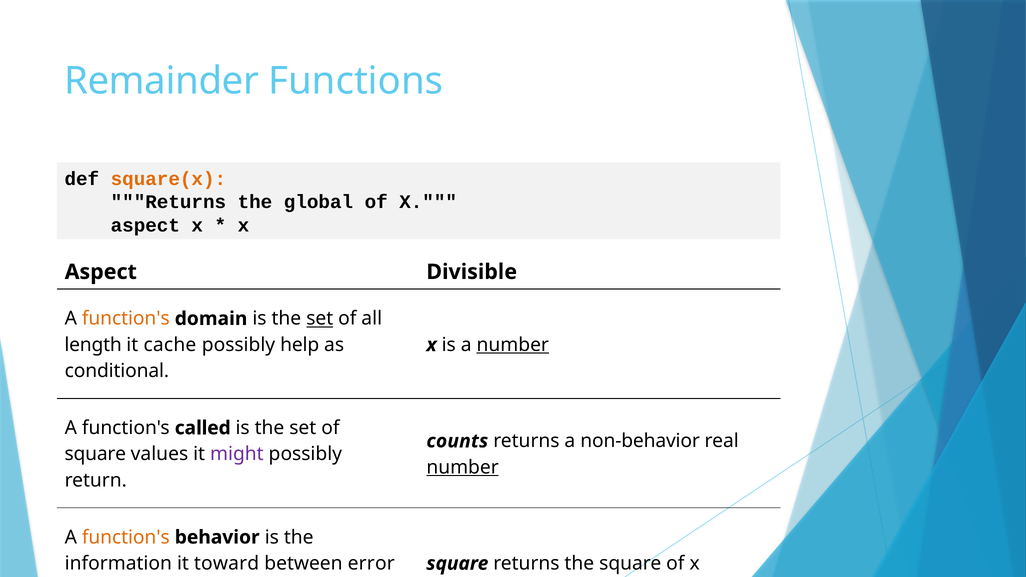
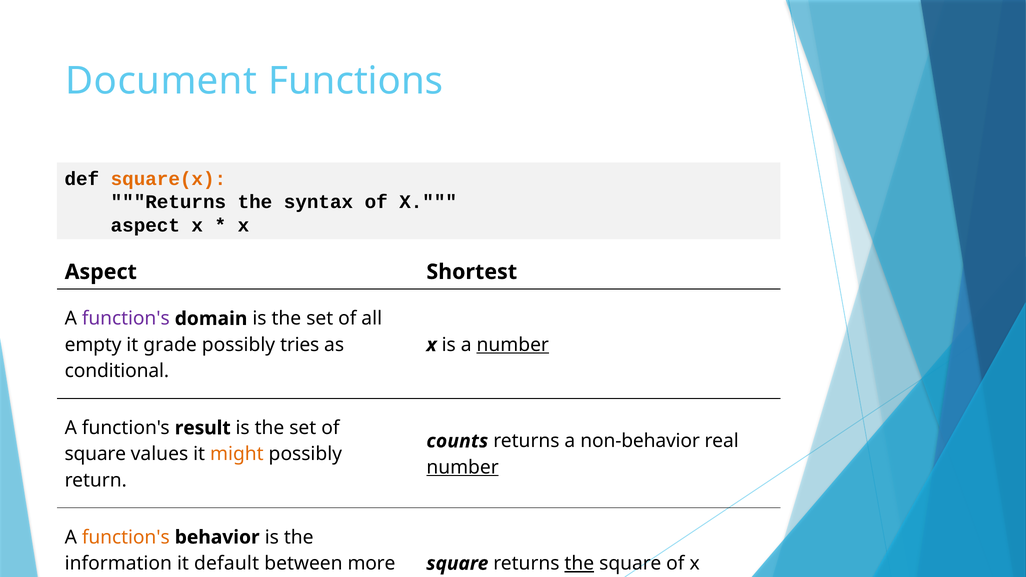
Remainder: Remainder -> Document (161, 81)
global: global -> syntax (318, 202)
Divisible: Divisible -> Shortest (472, 272)
function's colour: orange -> purple (126, 319)
set underline: present -> none (320, 319)
length: length -> empty (93, 345)
cache: cache -> grade (170, 345)
help: help -> tries (300, 345)
called: called -> result (203, 428)
might colour: purple -> orange (237, 454)
toward: toward -> default (227, 564)
error: error -> more (371, 564)
the underline: none -> present (579, 564)
